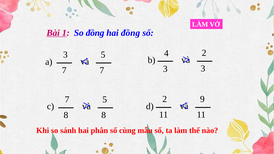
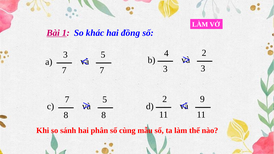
So đồng: đồng -> khác (95, 33)
